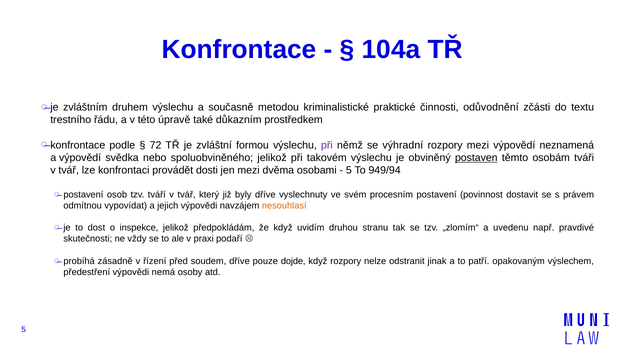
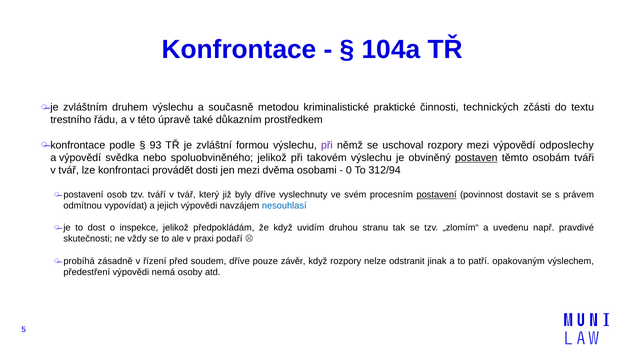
odůvodnění: odůvodnění -> technických (491, 107)
72: 72 -> 93 (156, 145)
výhradní: výhradní -> uschoval (403, 145)
neznamená: neznamená -> odposlechy (567, 145)
5: 5 -> 0 (349, 171)
949/94: 949/94 -> 312/94 (385, 171)
postavení underline: none -> present (437, 195)
nesouhlasí colour: orange -> blue (284, 206)
dojde: dojde -> závěr (293, 261)
